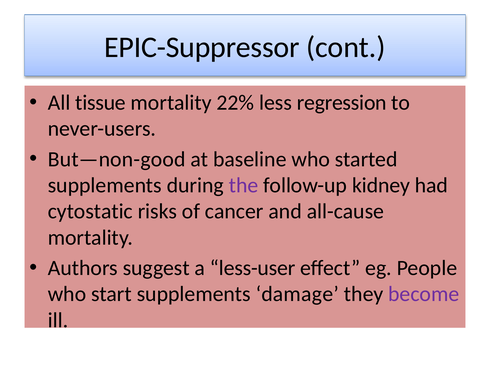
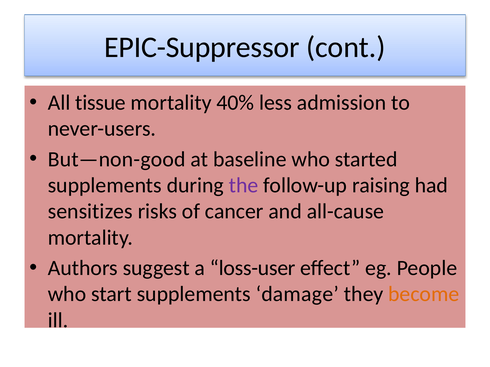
22%: 22% -> 40% (235, 103)
regression: regression -> admission (342, 103)
kidney: kidney -> raising (381, 186)
cytostatic: cytostatic -> sensitizes (90, 212)
less-user: less-user -> loss-user (253, 268)
become colour: purple -> orange (424, 294)
